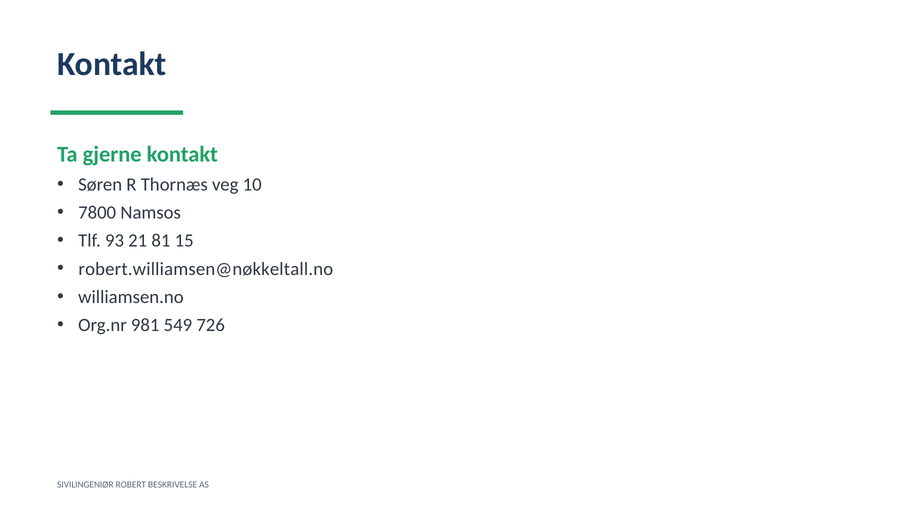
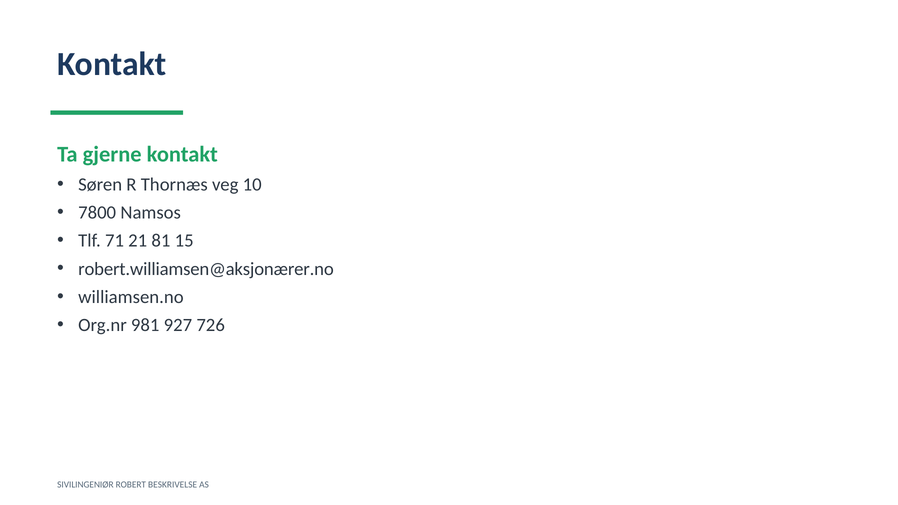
93: 93 -> 71 (115, 241)
robert.williamsen@nøkkeltall.no: robert.williamsen@nøkkeltall.no -> robert.williamsen@aksjonærer.no (206, 269)
549: 549 -> 927 (178, 325)
